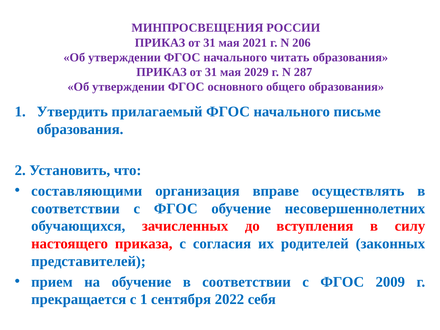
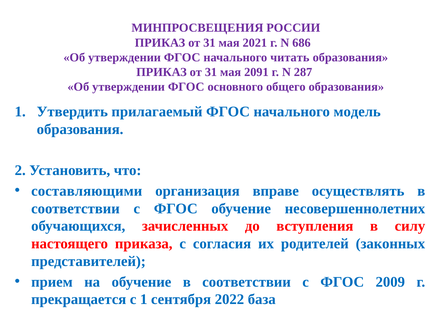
206: 206 -> 686 (301, 43)
2029: 2029 -> 2091 (256, 72)
письме: письме -> модель (357, 112)
себя: себя -> база (262, 299)
